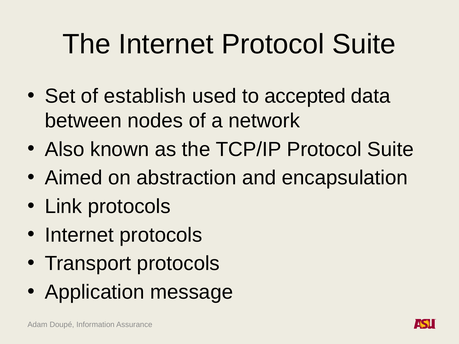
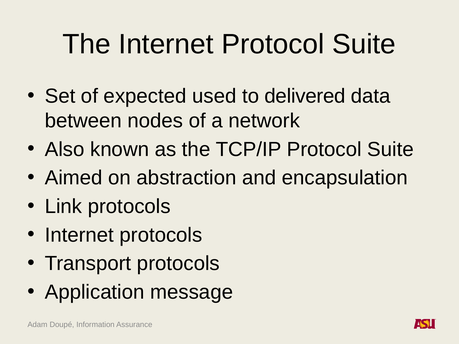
establish: establish -> expected (145, 96)
accepted: accepted -> delivered (305, 96)
